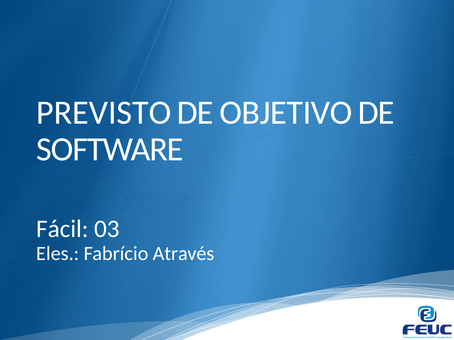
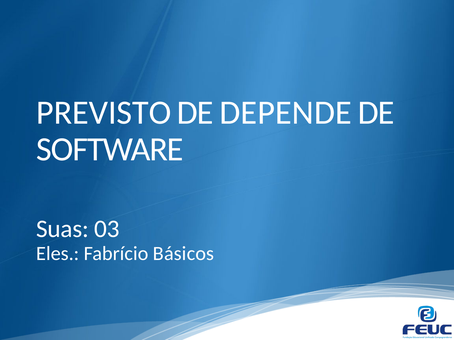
OBJETIVO: OBJETIVO -> DEPENDE (286, 113)
Fácil: Fácil -> Suas (63, 229)
Através: Através -> Básicos (184, 254)
